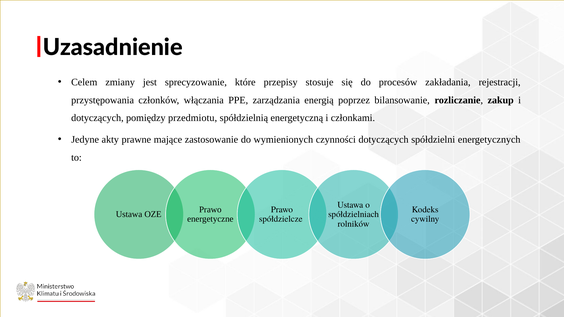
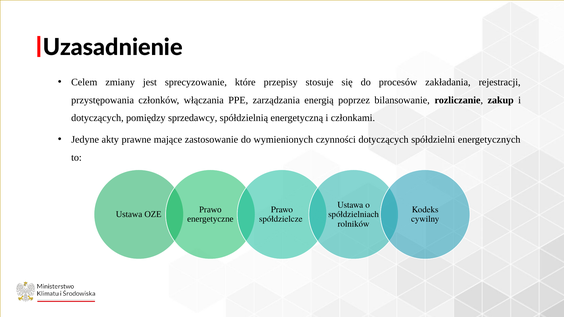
przedmiotu: przedmiotu -> sprzedawcy (193, 118)
